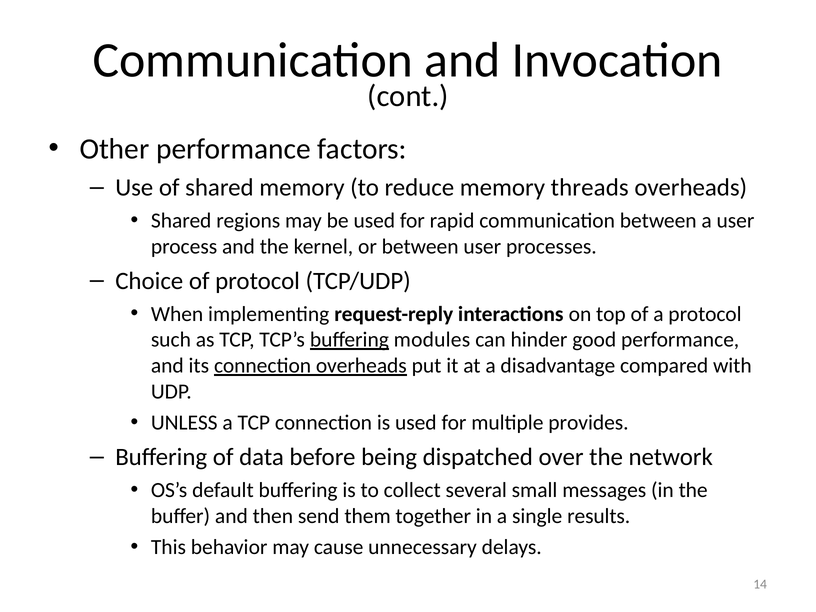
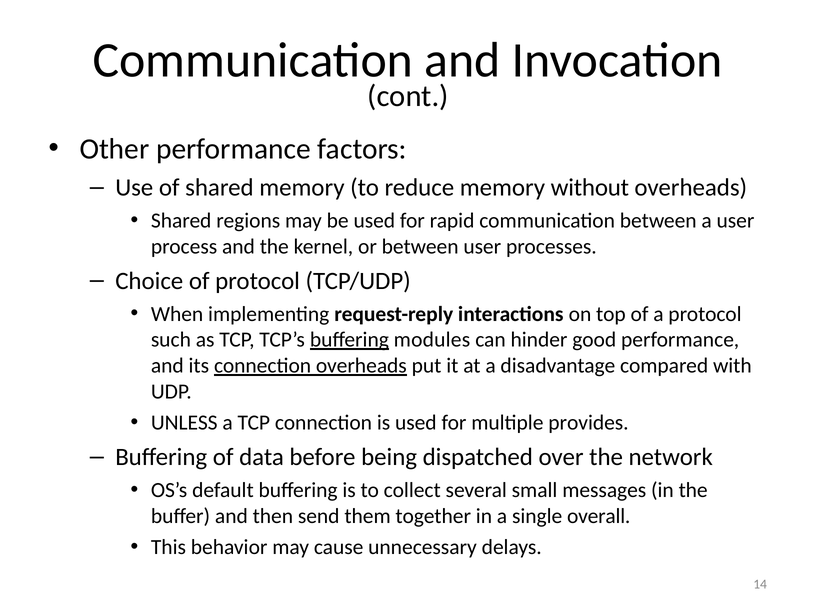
threads: threads -> without (590, 188)
results: results -> overall (599, 516)
